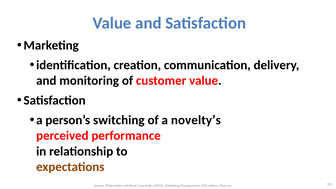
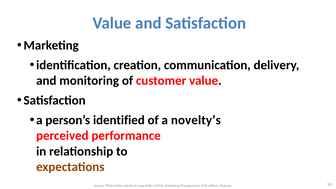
switching: switching -> identified (119, 120)
